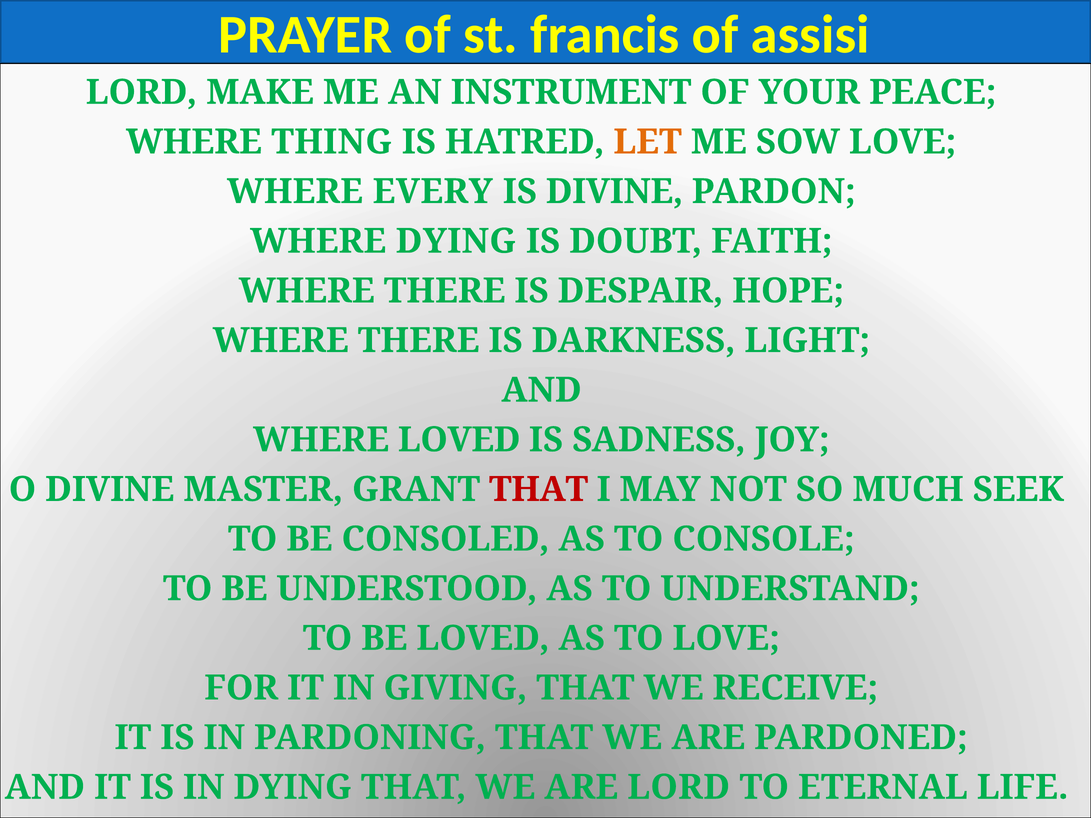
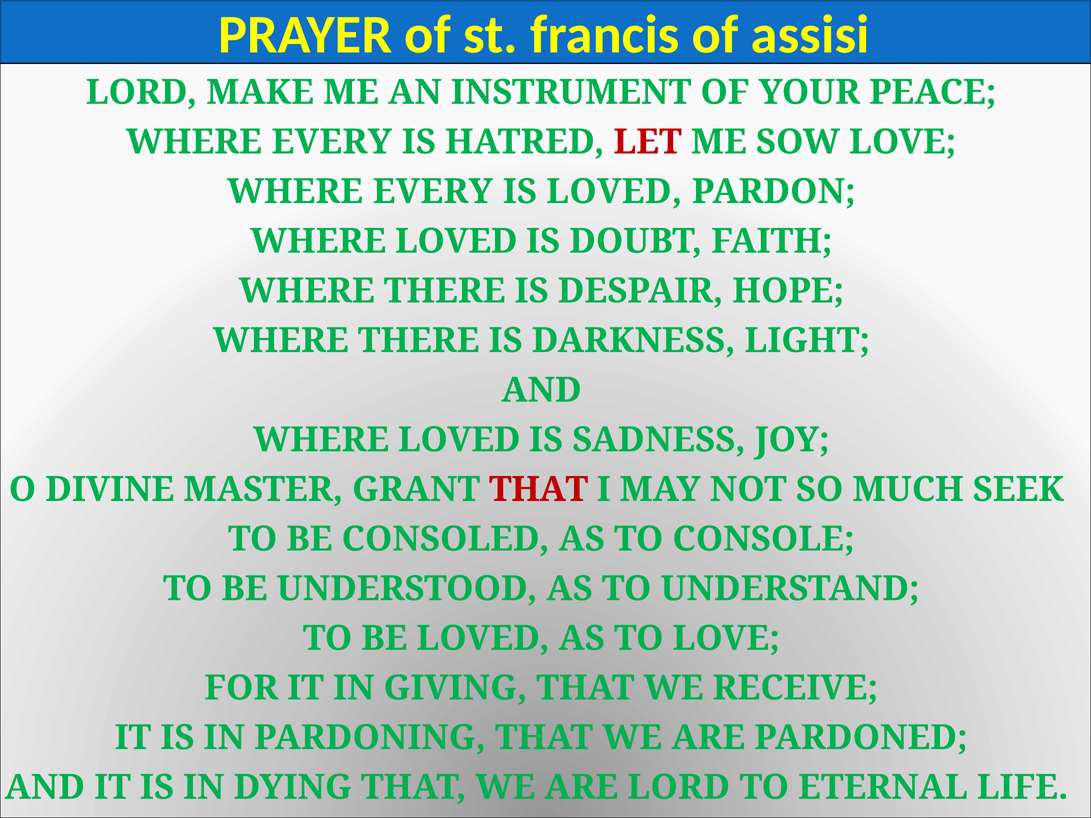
THING: THING -> EVERY (332, 142)
LET colour: orange -> red (648, 142)
IS DIVINE: DIVINE -> LOVED (614, 192)
DYING: DYING -> LOVED (456, 241)
